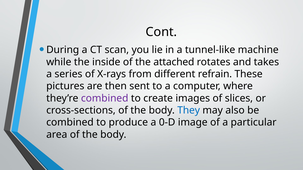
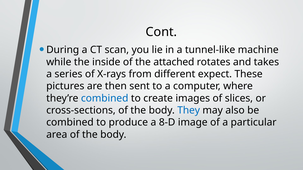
refrain: refrain -> expect (215, 74)
combined colour: purple -> blue (105, 98)
0-D: 0-D -> 8-D (167, 123)
